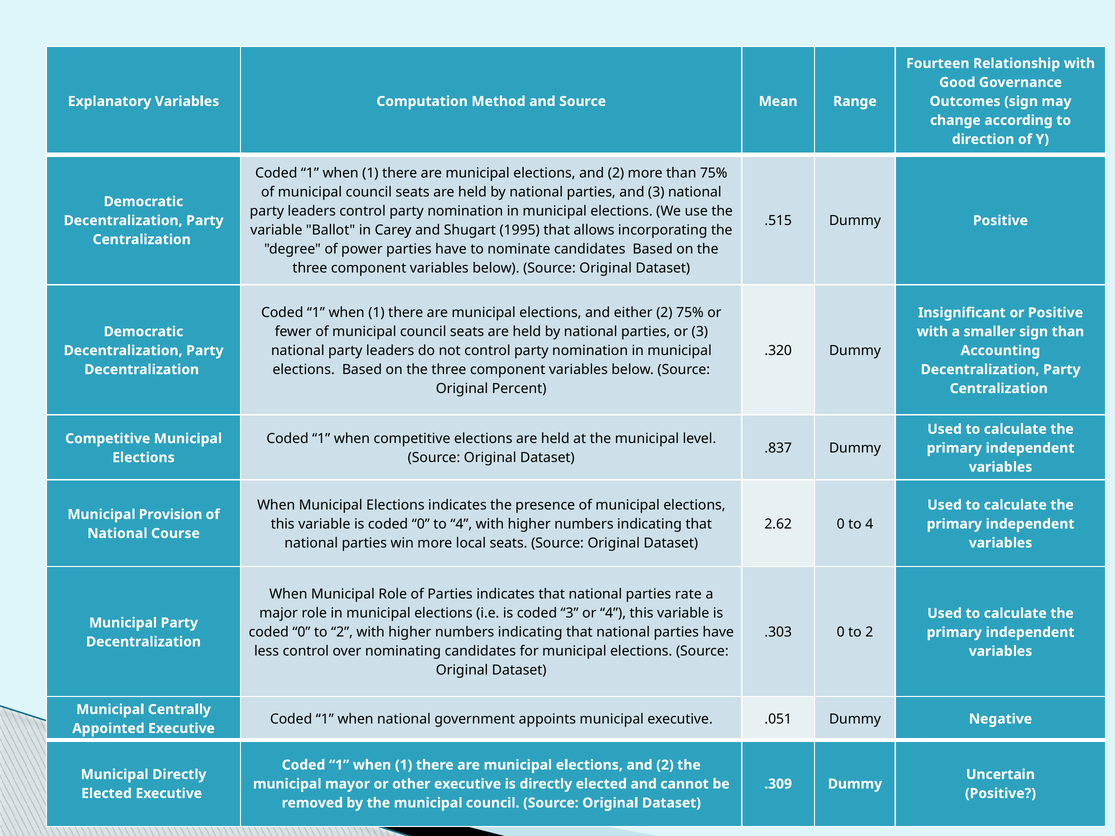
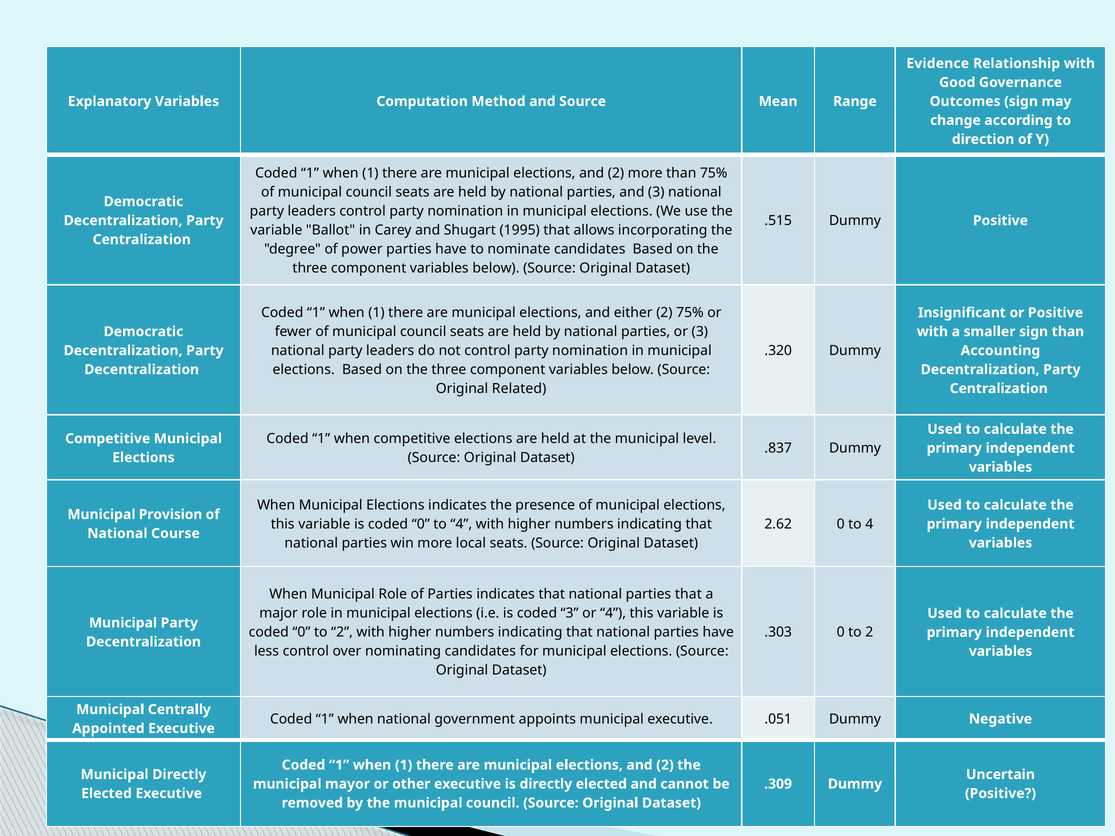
Fourteen: Fourteen -> Evidence (938, 63)
Percent: Percent -> Related (519, 389)
parties rate: rate -> that (688, 595)
